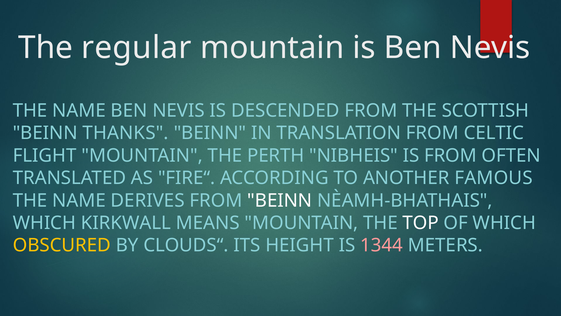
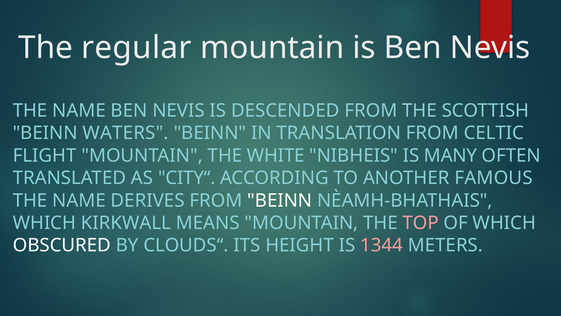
THANKS: THANKS -> WATERS (126, 133)
PERTH: PERTH -> WHITE (276, 155)
IS FROM: FROM -> MANY (450, 155)
FIRE“: FIRE“ -> CITY“ (187, 178)
TOP colour: white -> pink (421, 223)
OBSCURED colour: yellow -> white (62, 245)
